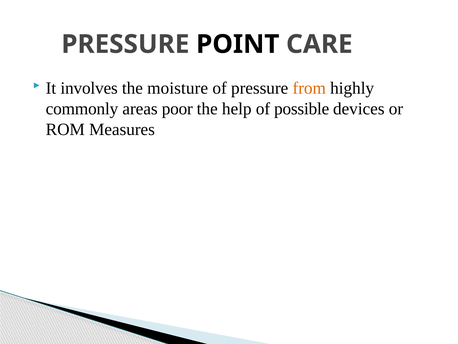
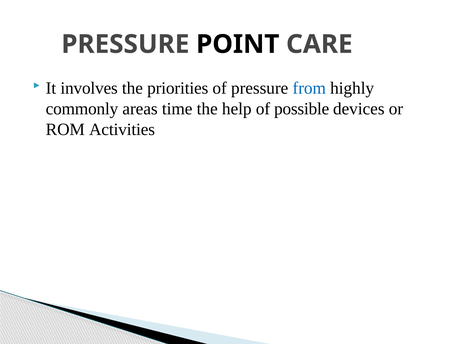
moisture: moisture -> priorities (178, 88)
from colour: orange -> blue (309, 88)
poor: poor -> time (177, 109)
Measures: Measures -> Activities (122, 129)
